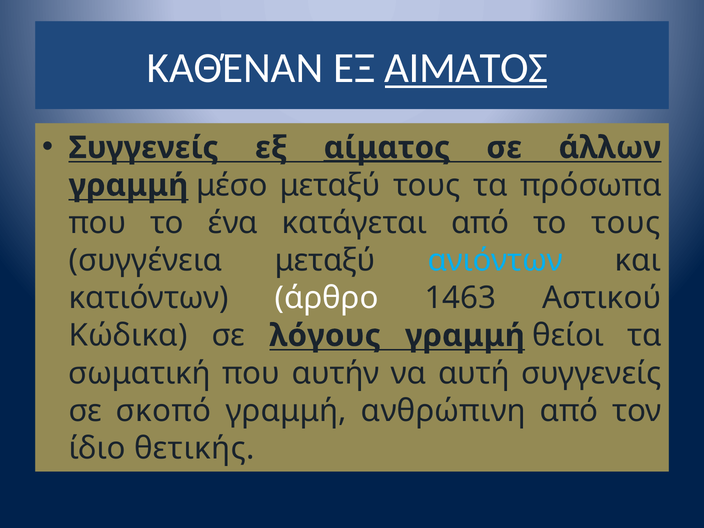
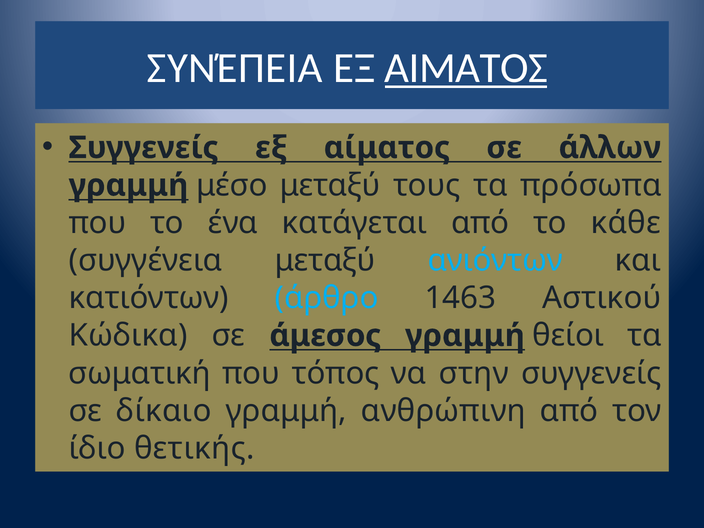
ΚΑΘΈΝΑΝ: ΚΑΘΈΝΑΝ -> ΣΥΝΈΠΕΙΑ (235, 68)
αίματος underline: present -> none (387, 148)
το τους: τους -> κάθε (626, 223)
άρθρο colour: white -> light blue (327, 298)
λόγους: λόγους -> άμεσος (325, 336)
αυτήν: αυτήν -> τόπος (336, 373)
αυτή: αυτή -> στην (474, 373)
σκοπό: σκοπό -> δίκαιο (164, 411)
